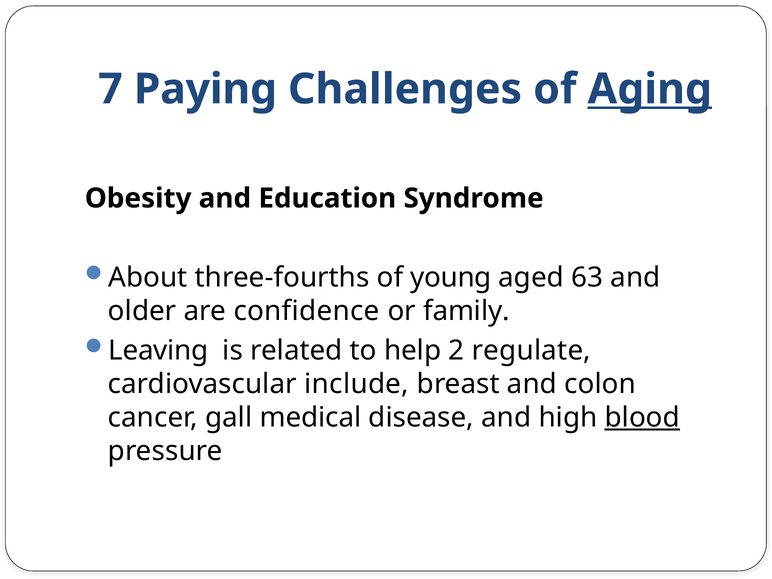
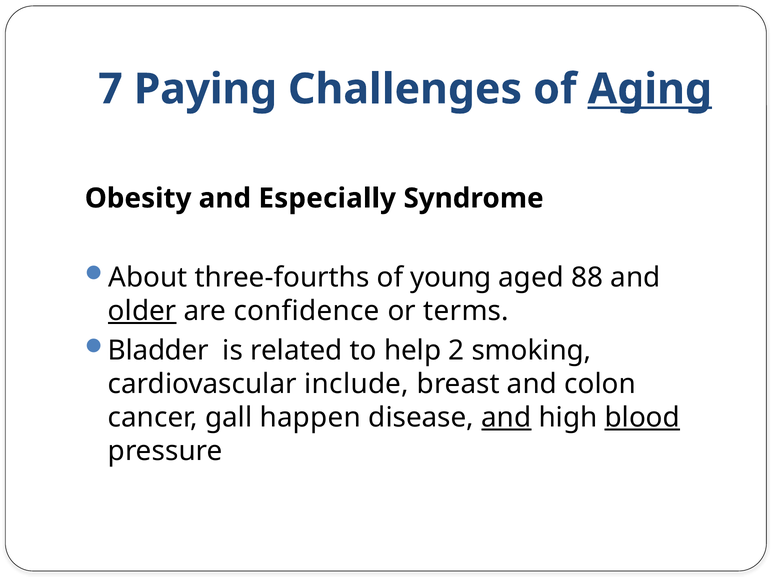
Education: Education -> Especially (327, 198)
63: 63 -> 88 (587, 278)
older underline: none -> present (142, 311)
family: family -> terms (466, 311)
Leaving: Leaving -> Bladder (158, 351)
regulate: regulate -> smoking (531, 351)
medical: medical -> happen (310, 418)
and underline: none -> present (506, 418)
